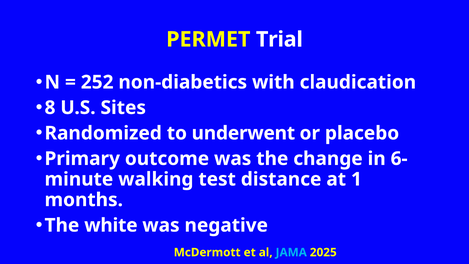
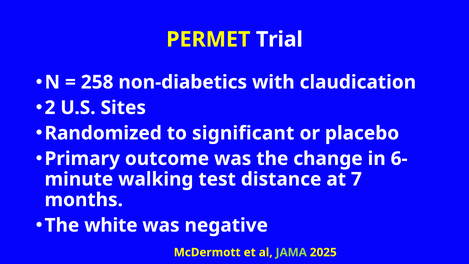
252: 252 -> 258 (97, 82)
8: 8 -> 2 (50, 108)
underwent: underwent -> significant (243, 133)
1: 1 -> 7 (356, 179)
JAMA colour: light blue -> light green (291, 252)
